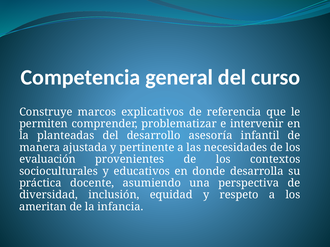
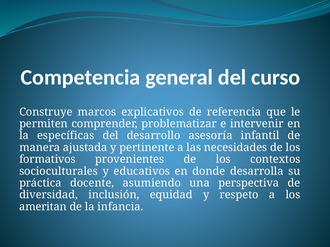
planteadas: planteadas -> específicas (66, 136)
evaluación: evaluación -> formativos (47, 160)
